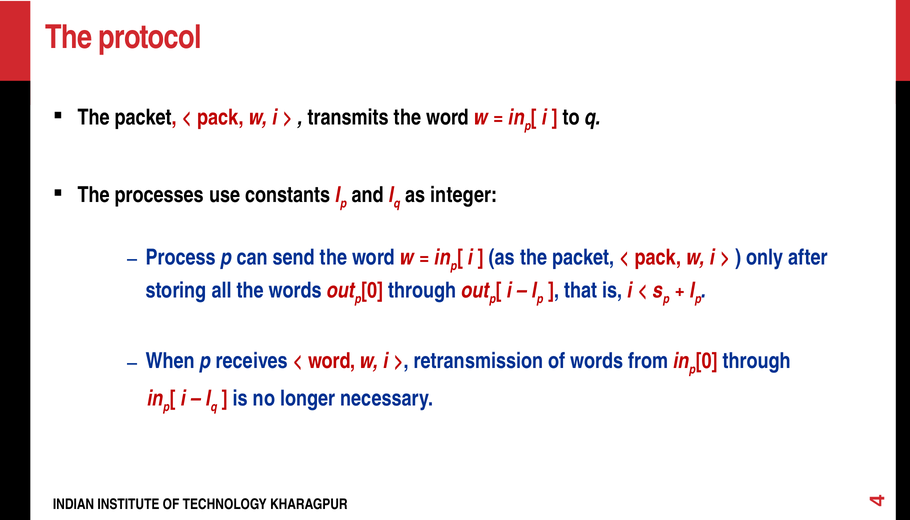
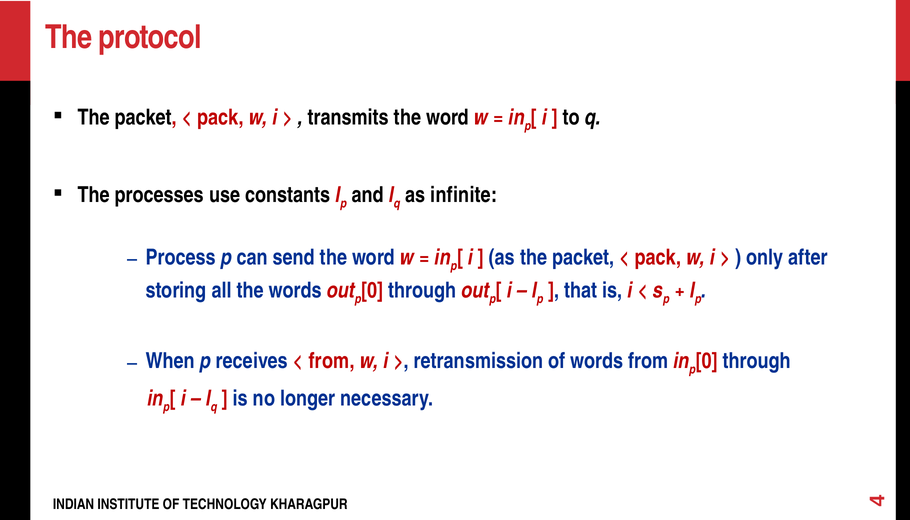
integer: integer -> infinite (464, 195)
word: word -> from (332, 361)
